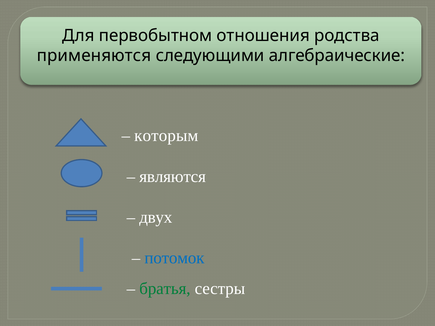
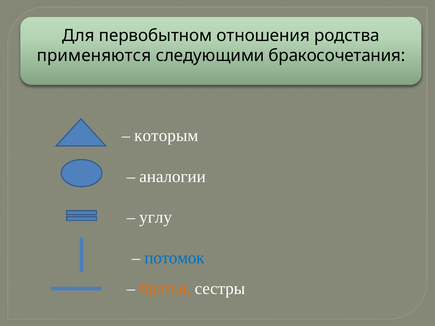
алгебраические: алгебраические -> бракосочетания (337, 56)
являются: являются -> аналогии (173, 177)
двух: двух -> углу (156, 217)
братья colour: green -> orange (165, 289)
